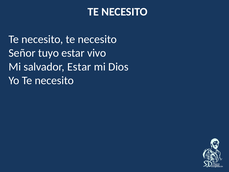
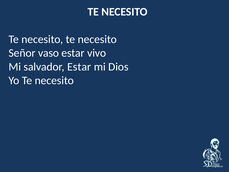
tuyo: tuyo -> vaso (49, 53)
